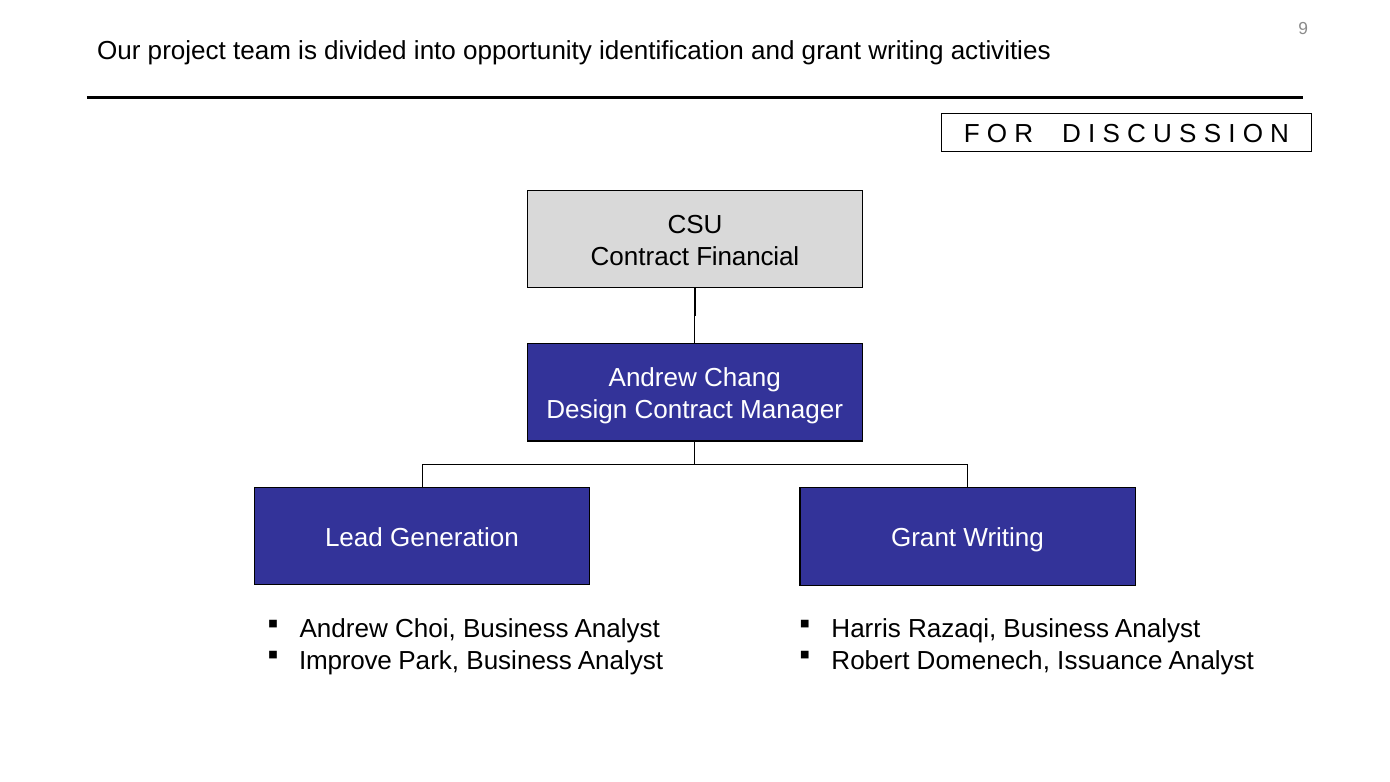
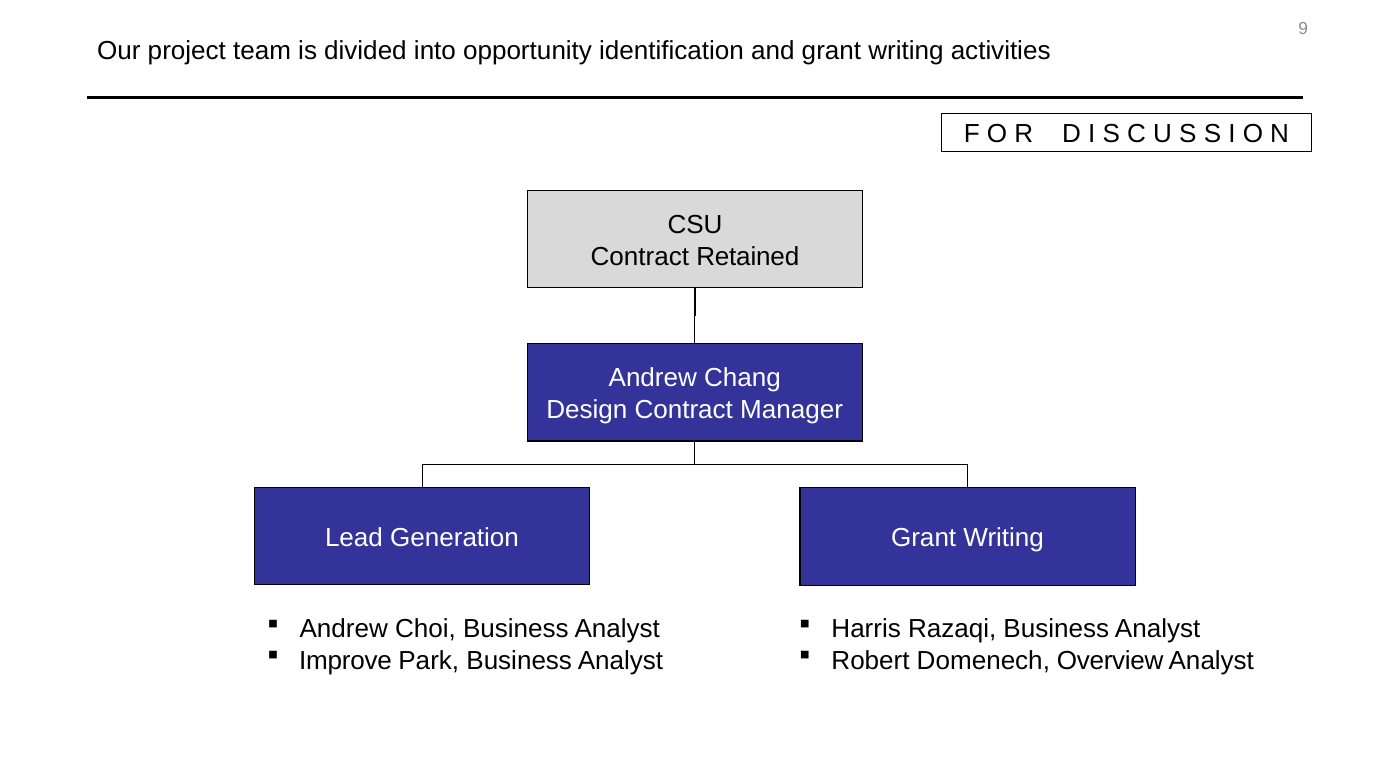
Financial: Financial -> Retained (748, 257)
Issuance: Issuance -> Overview (1110, 660)
